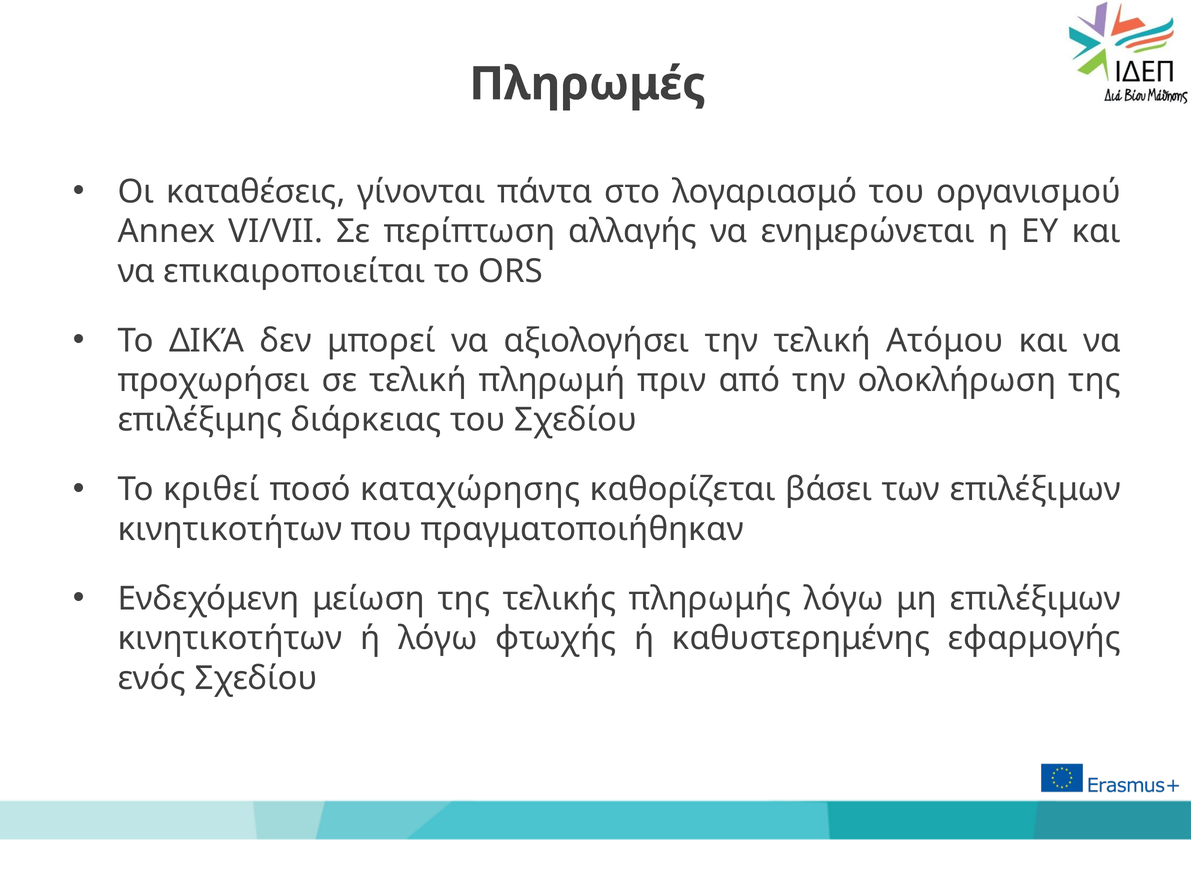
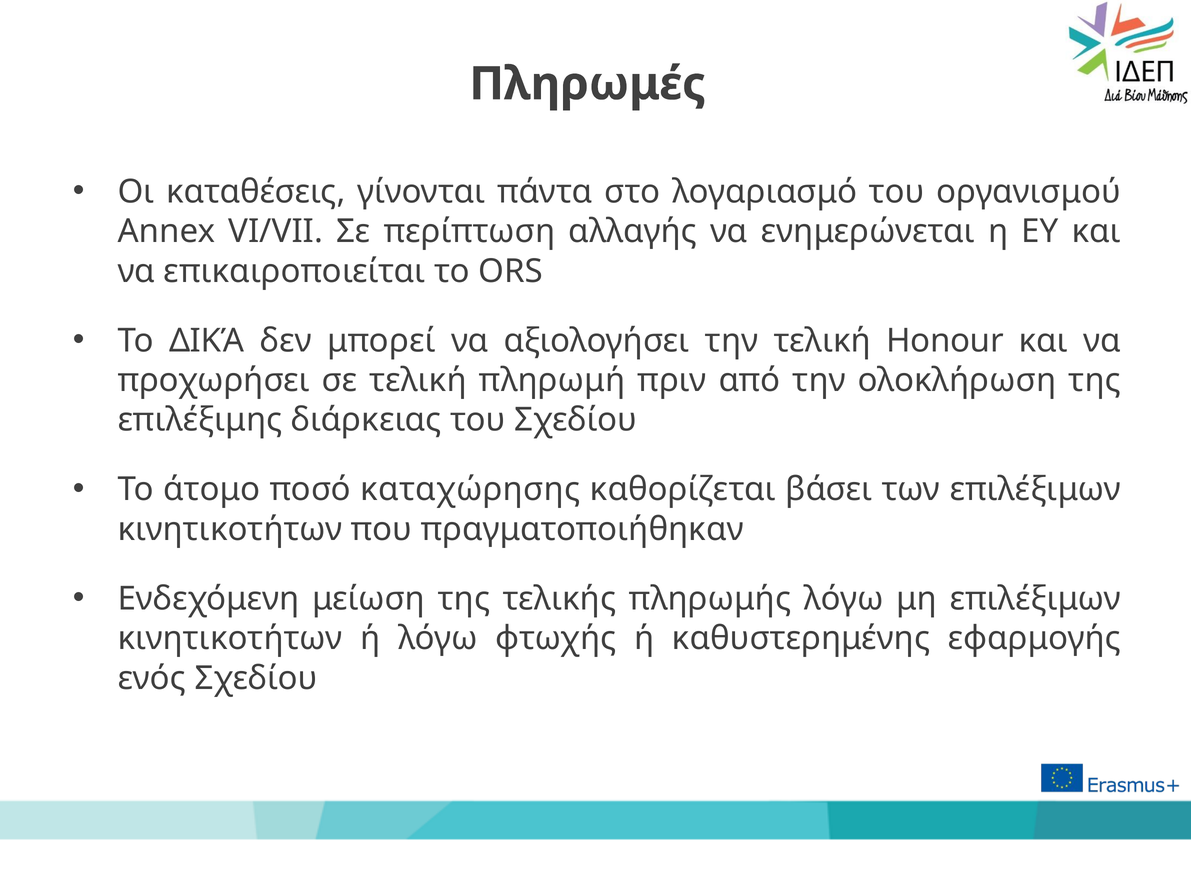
Ατόμου: Ατόμου -> Honour (945, 341)
κριθεί: κριθεί -> άτομο (212, 490)
